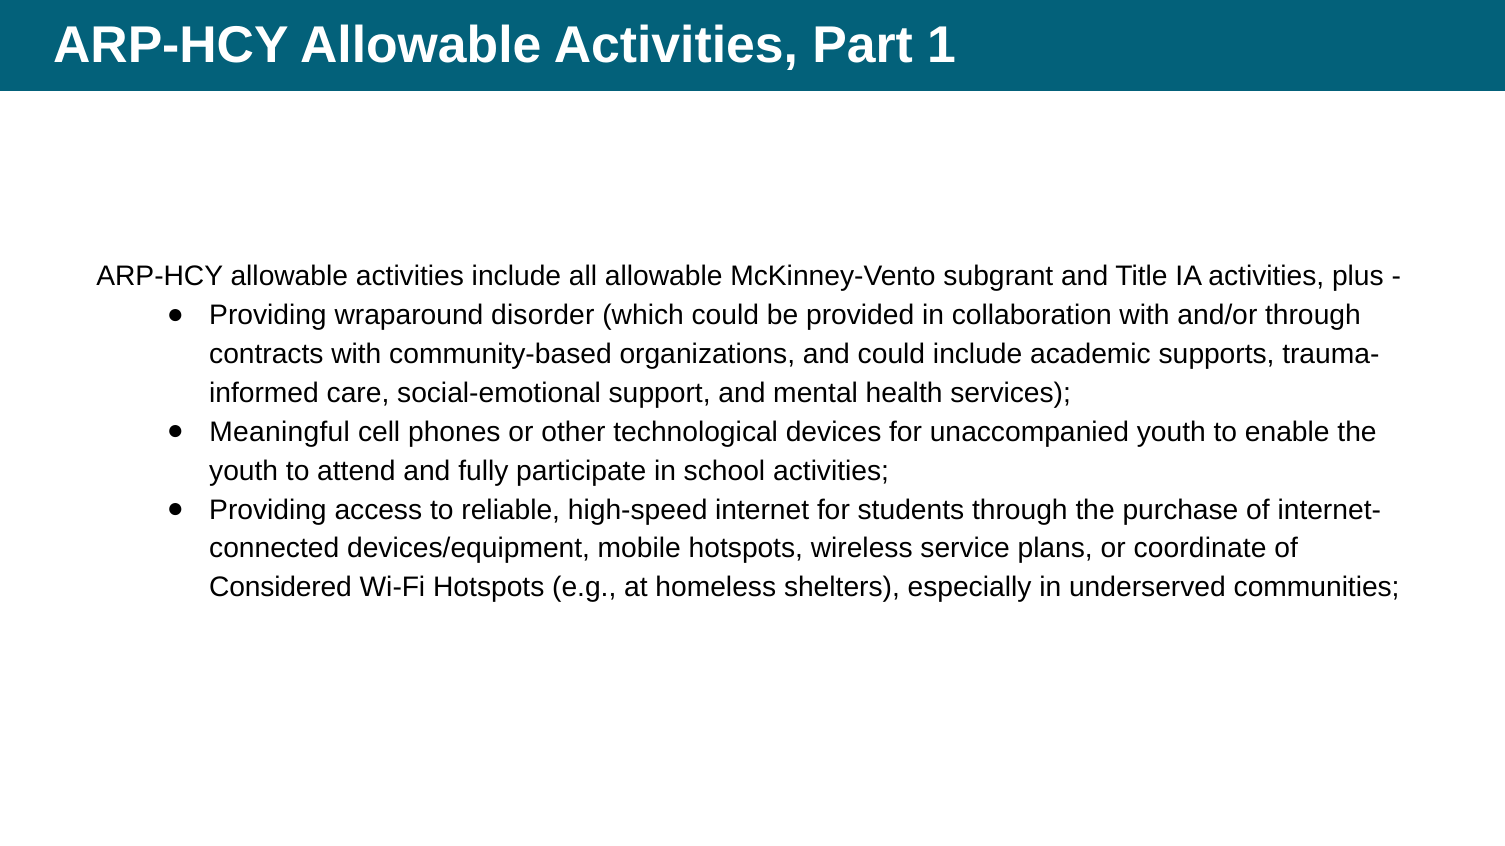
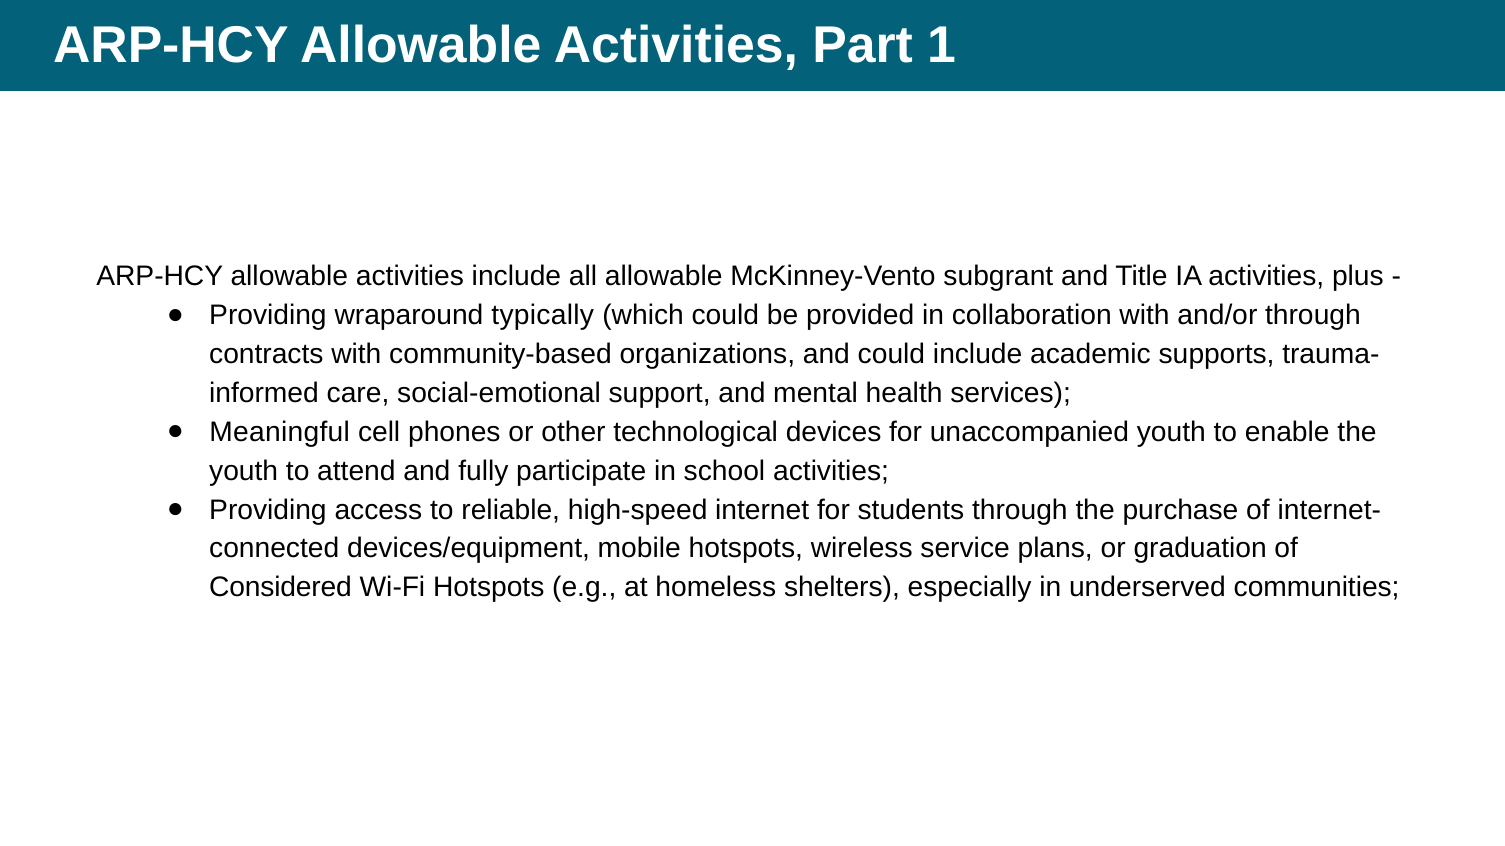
disorder: disorder -> typically (543, 315)
coordinate: coordinate -> graduation (1200, 549)
